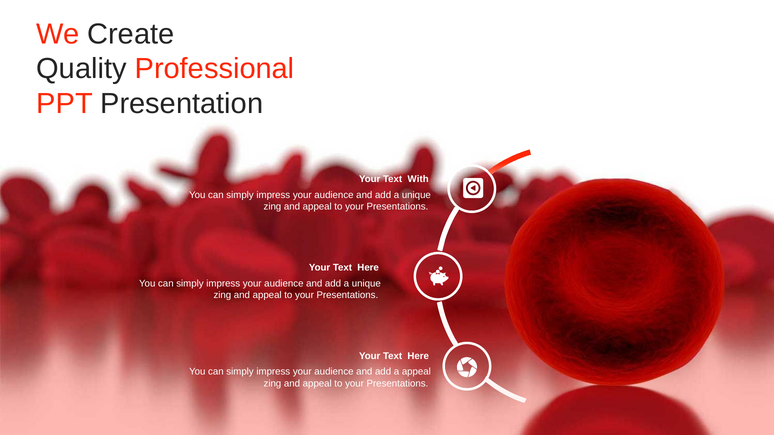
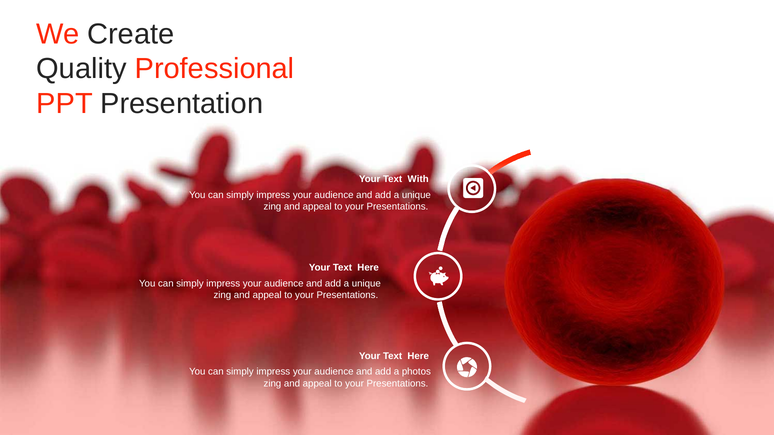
a appeal: appeal -> photos (416, 372)
